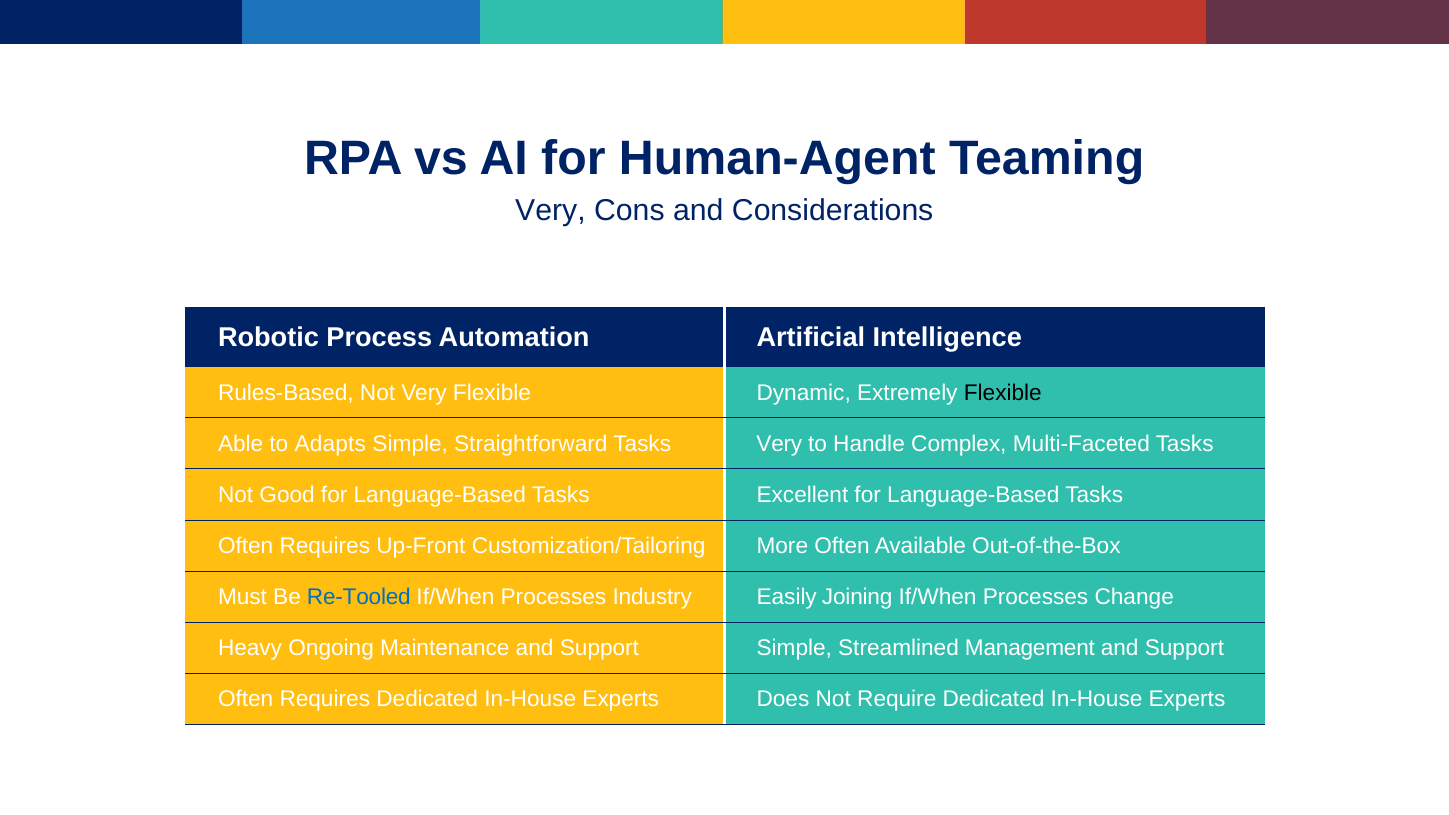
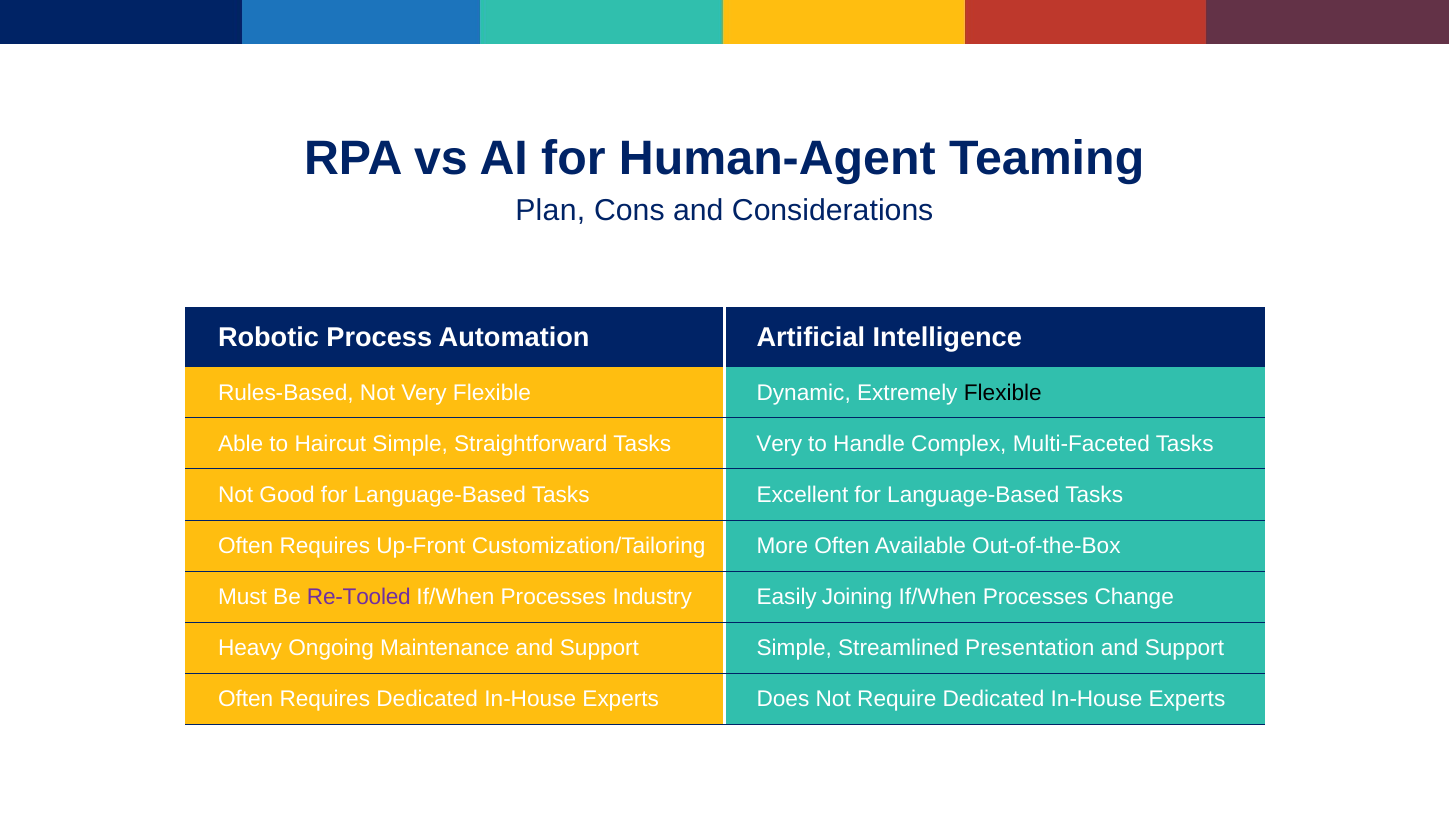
Very: Very -> Plan (550, 210)
Adapts: Adapts -> Haircut (330, 444)
Re-Tooled colour: blue -> purple (359, 597)
Management: Management -> Presentation (1030, 648)
